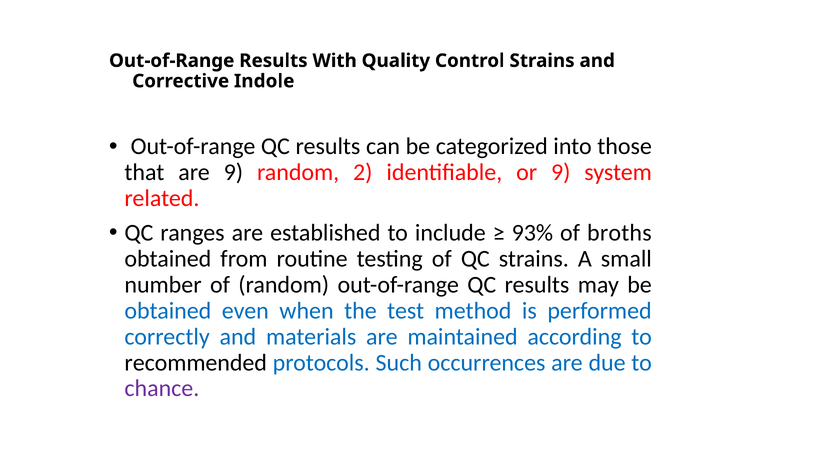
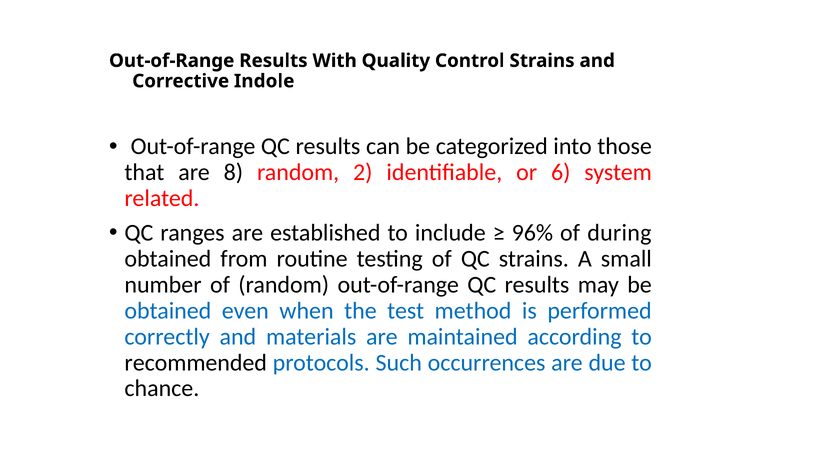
are 9: 9 -> 8 (233, 172)
or 9: 9 -> 6 (561, 172)
93%: 93% -> 96% (532, 233)
broths: broths -> during (619, 233)
chance colour: purple -> black (162, 388)
